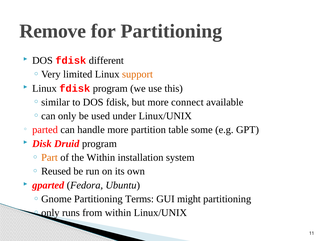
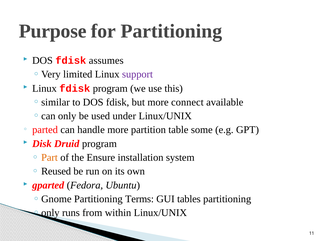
Remove: Remove -> Purpose (53, 31)
different: different -> assumes (106, 61)
support colour: orange -> purple (137, 74)
the Within: Within -> Ensure (101, 158)
might: might -> tables (189, 200)
